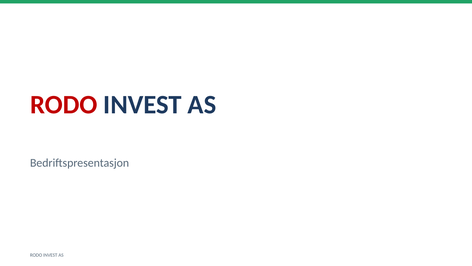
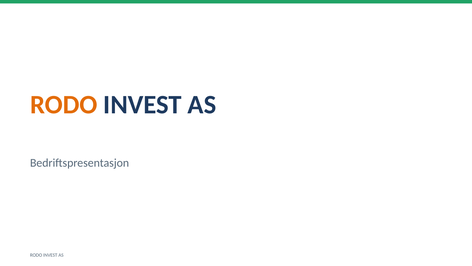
RODO colour: red -> orange (64, 105)
